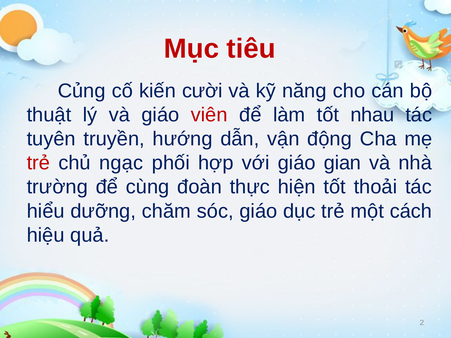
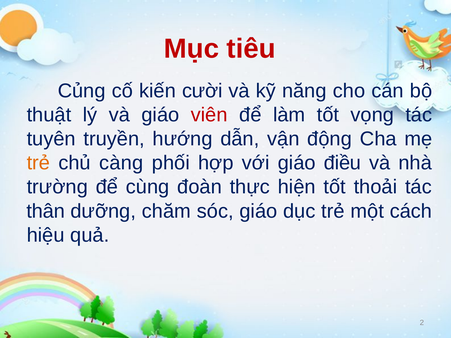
nhau: nhau -> vọng (372, 115)
trẻ colour: red -> orange (38, 163)
ngạc: ngạc -> càng (121, 163)
gian: gian -> điều (342, 163)
hiểu: hiểu -> thân (46, 211)
